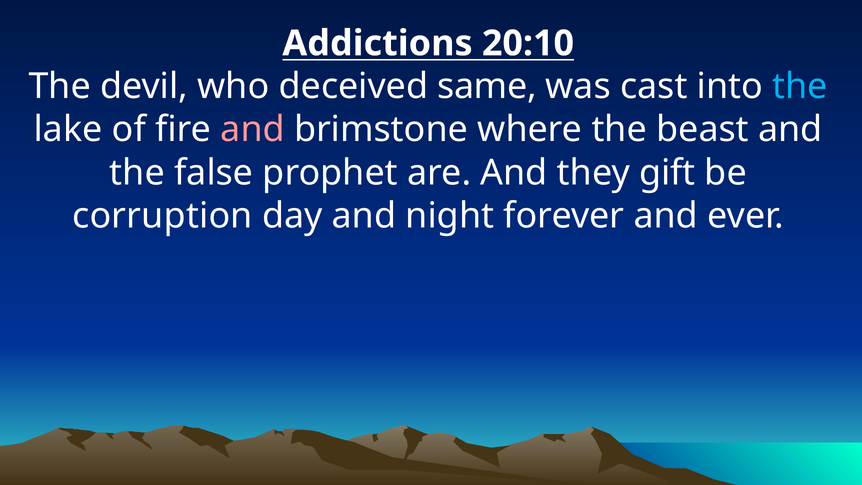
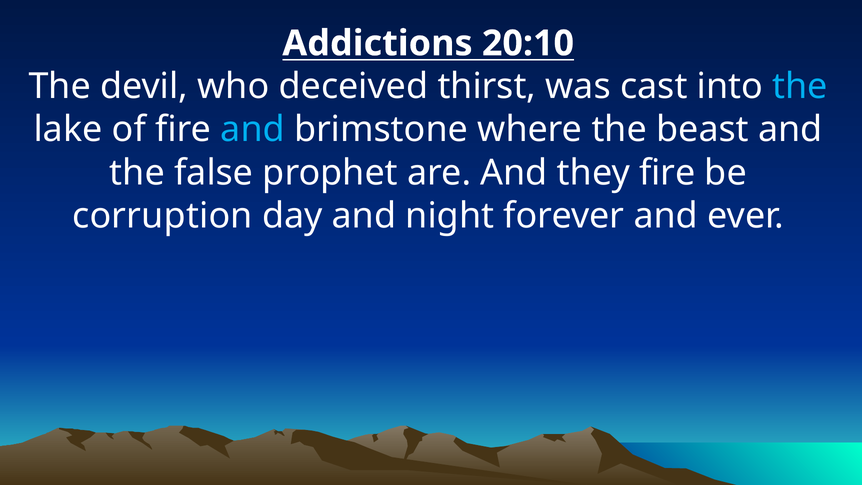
same: same -> thirst (487, 86)
and colour: pink -> light blue (253, 130)
they gift: gift -> fire (667, 173)
